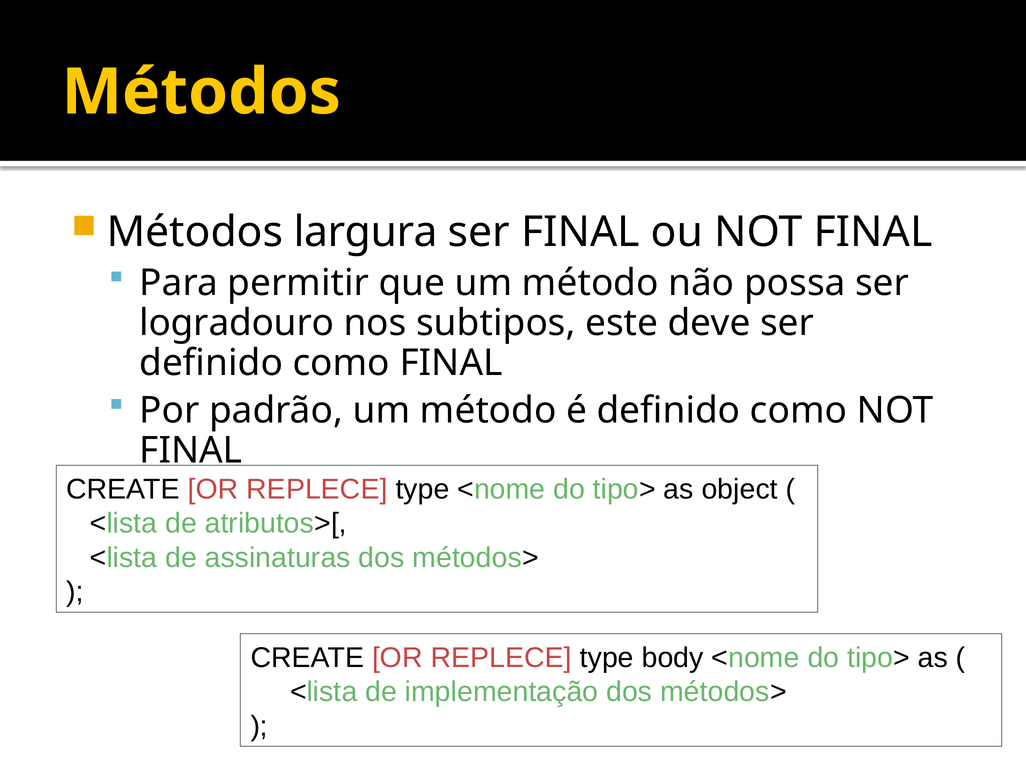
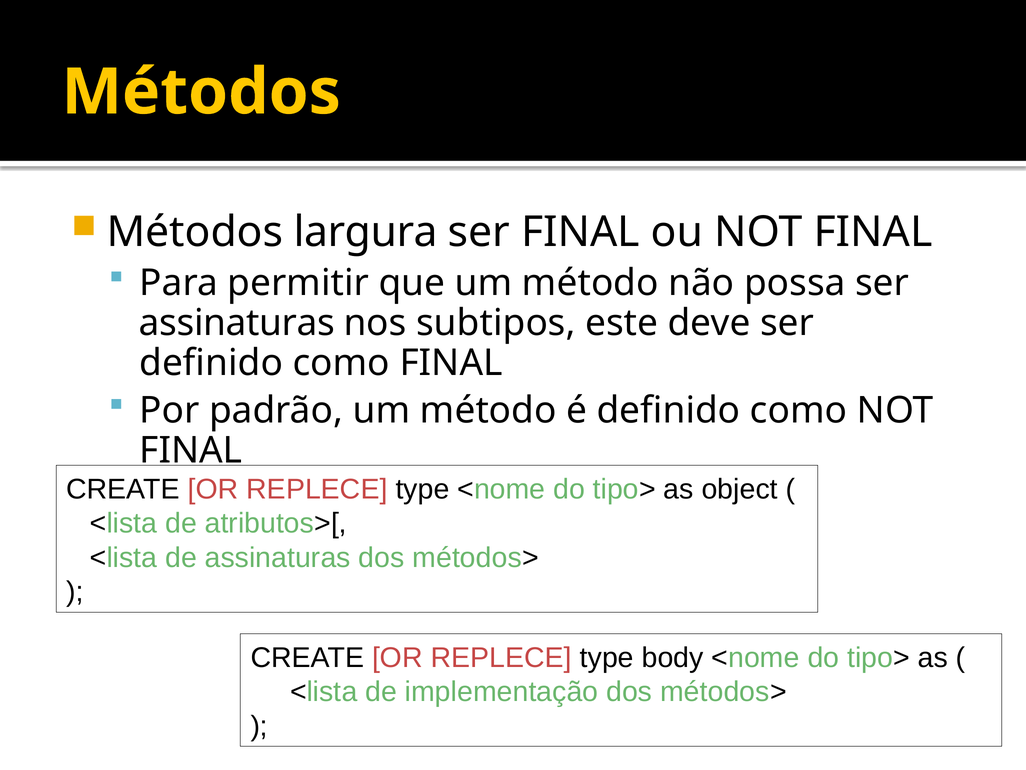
logradouro: logradouro -> assinaturas (237, 323)
